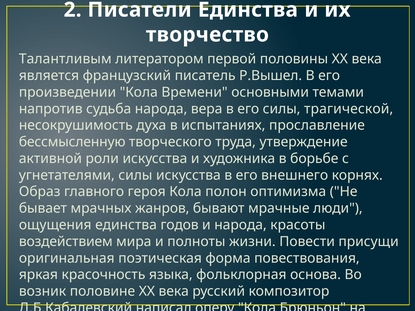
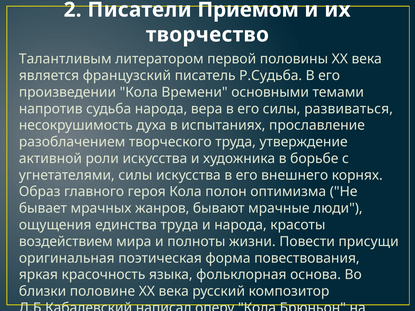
Писатели Единства: Единства -> Приемом (248, 10)
Р.Вышел: Р.Вышел -> Р.Судьба (271, 76)
трагической: трагической -> развиваться (349, 109)
бессмысленную: бессмысленную -> разоблачением (72, 142)
единства годов: годов -> труда (179, 225)
возник: возник -> близки (43, 292)
